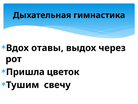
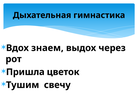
отавы: отавы -> знаем (47, 48)
